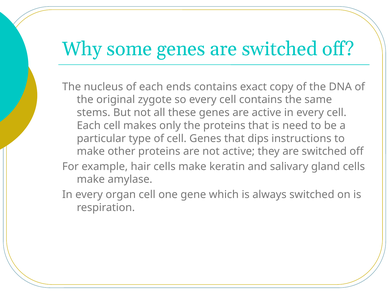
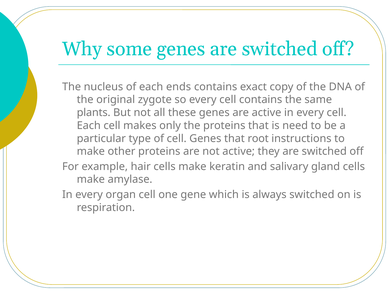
stems: stems -> plants (94, 113)
dips: dips -> root (258, 139)
